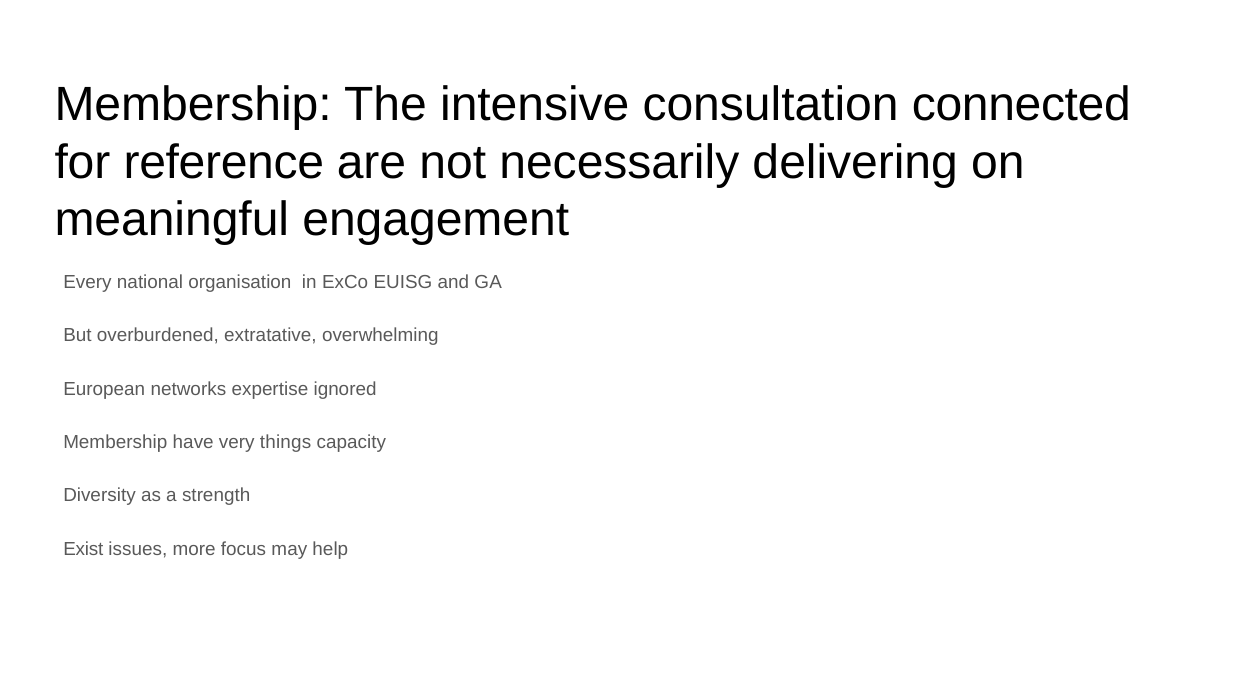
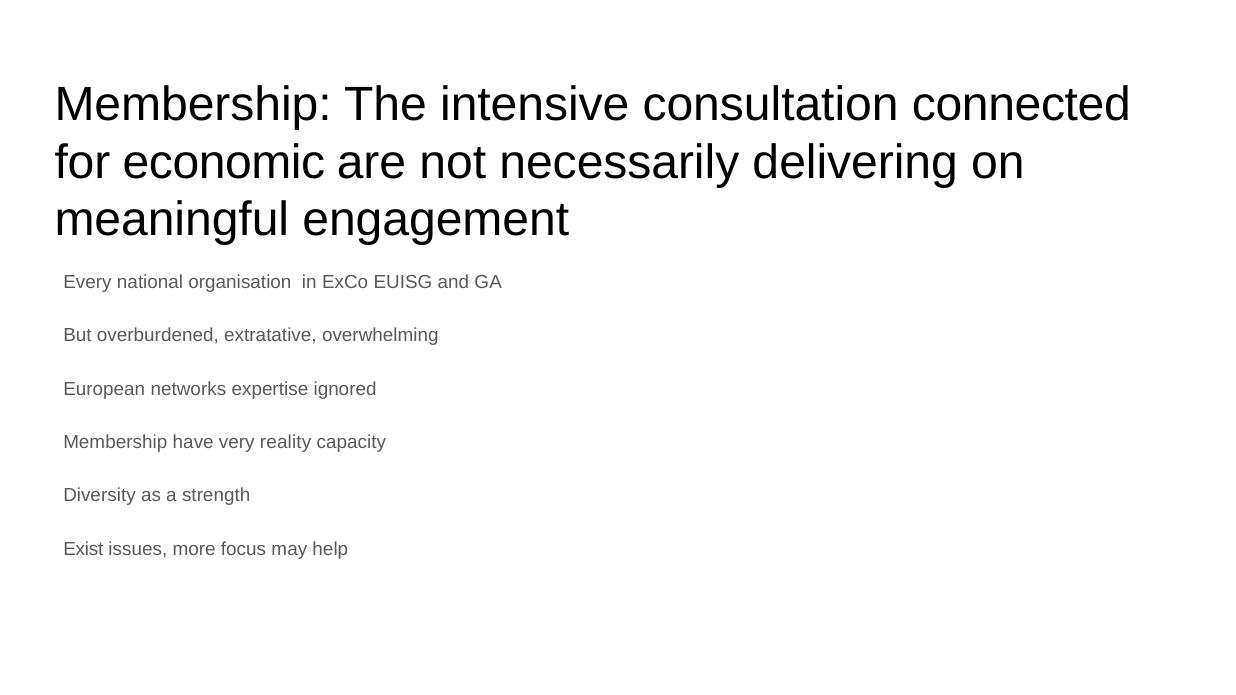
reference: reference -> economic (224, 162)
things: things -> reality (286, 442)
